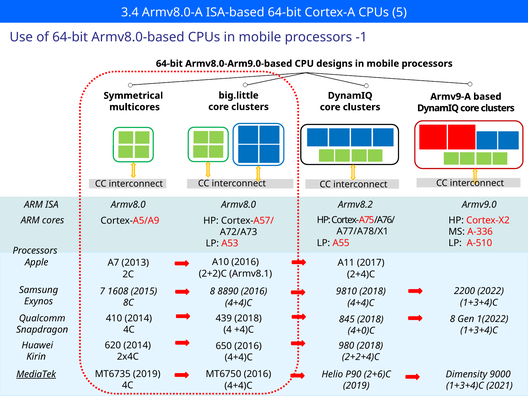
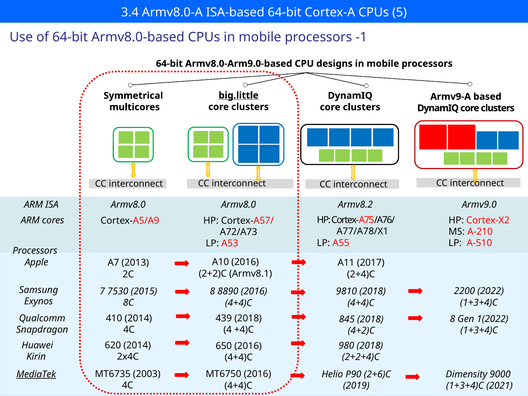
big.little underline: none -> present (239, 95)
A-336: A-336 -> A-210 (480, 232)
1608: 1608 -> 7530 (118, 291)
4+0)C: 4+0)C -> 4+2)C (361, 331)
MT6735 2019: 2019 -> 2003 (147, 374)
